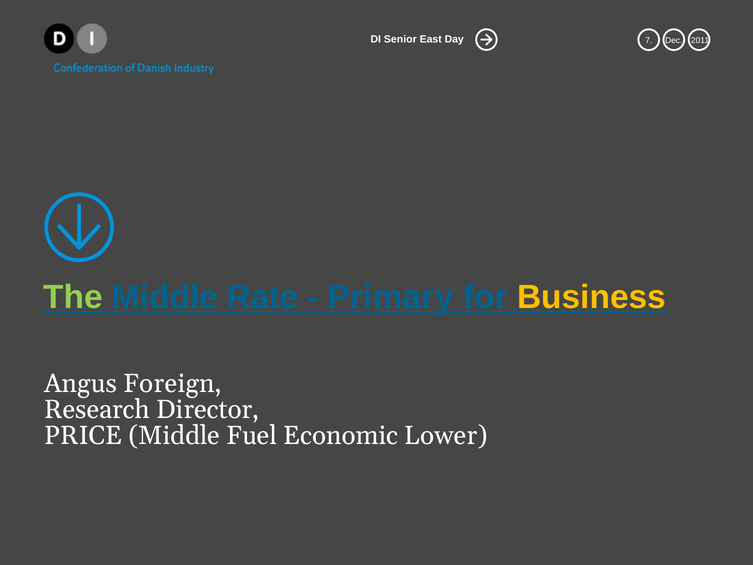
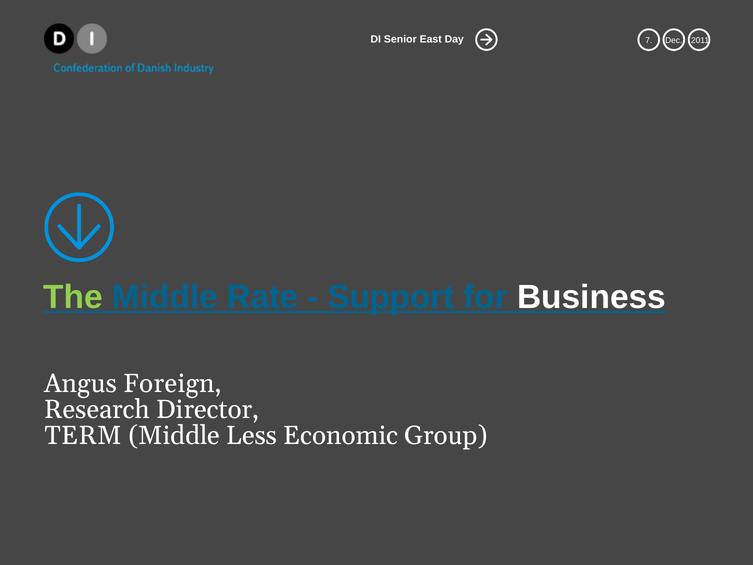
Primary: Primary -> Support (391, 297)
Business colour: yellow -> white (592, 297)
PRICE: PRICE -> TERM (83, 436)
Fuel: Fuel -> Less (252, 436)
Lower: Lower -> Group (446, 436)
